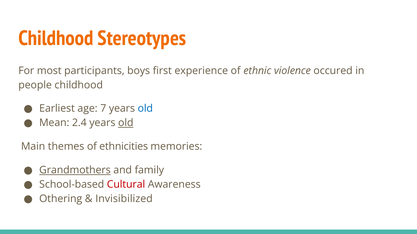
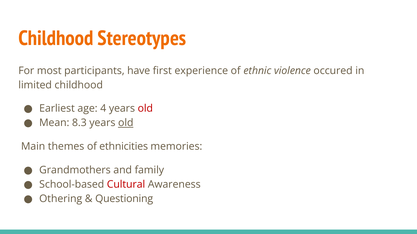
boys: boys -> have (139, 71)
people: people -> limited (35, 85)
7: 7 -> 4 (103, 109)
old colour: blue -> red (145, 109)
2.4: 2.4 -> 8.3 (79, 123)
Grandmothers underline: present -> none (75, 170)
Invisibilized: Invisibilized -> Questioning (124, 199)
